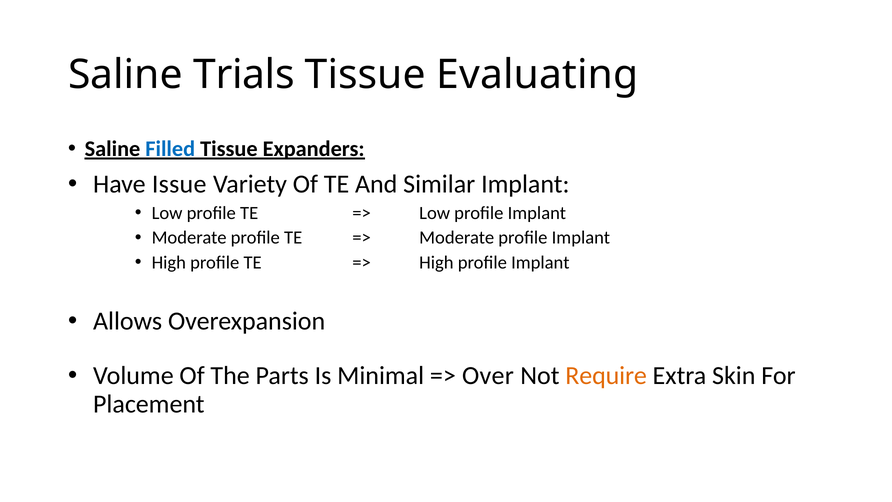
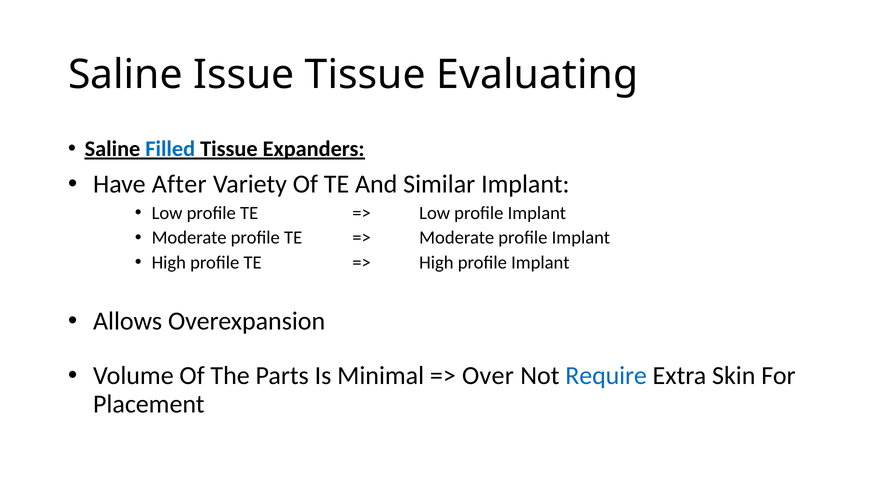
Trials: Trials -> Issue (244, 75)
Issue: Issue -> After (179, 184)
Require colour: orange -> blue (606, 376)
